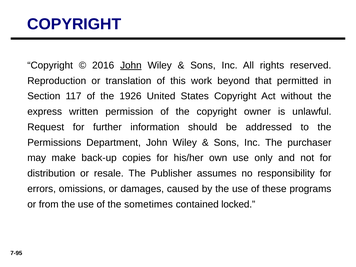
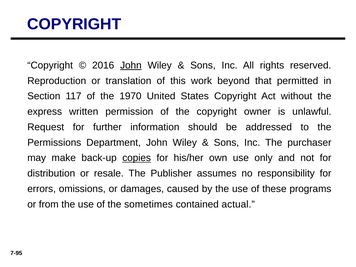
1926: 1926 -> 1970 (130, 96)
copies underline: none -> present (137, 158)
locked: locked -> actual (238, 204)
